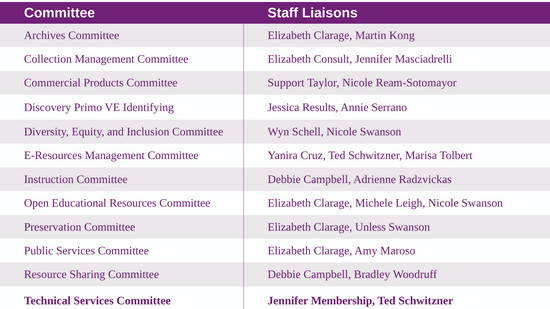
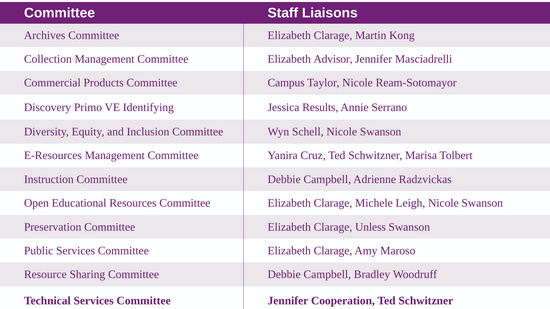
Consult: Consult -> Advisor (333, 59)
Support: Support -> Campus (286, 83)
Membership: Membership -> Cooperation (343, 301)
